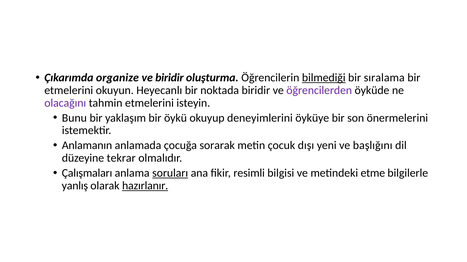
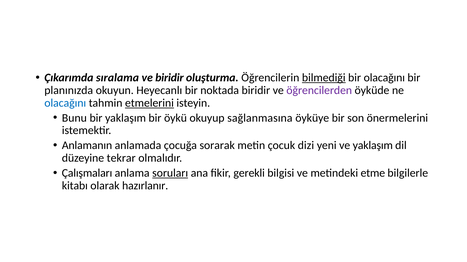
organize: organize -> sıralama (117, 78)
bir sıralama: sıralama -> olacağını (384, 78)
etmelerini: etmelerini -> planınızda (69, 91)
olacağını colour: purple -> blue (65, 103)
etmelerini underline: none -> present (149, 103)
deneyimlerini: deneyimlerini -> sağlanmasına (260, 118)
dışı: dışı -> dizi (306, 146)
ve başlığını: başlığını -> yaklaşım (373, 146)
resimli: resimli -> gerekli (249, 173)
yanlış: yanlış -> kitabı (75, 186)
hazırlanır underline: present -> none (145, 186)
